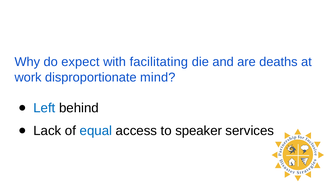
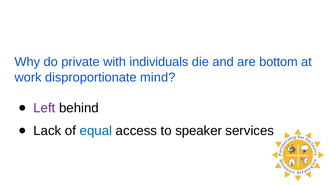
expect: expect -> private (80, 62)
facilitating: facilitating -> individuals (159, 62)
deaths: deaths -> bottom (278, 62)
Left colour: blue -> purple (44, 108)
